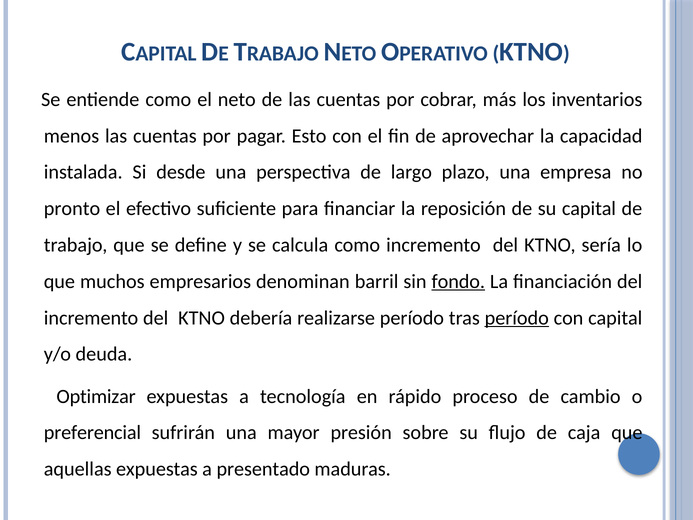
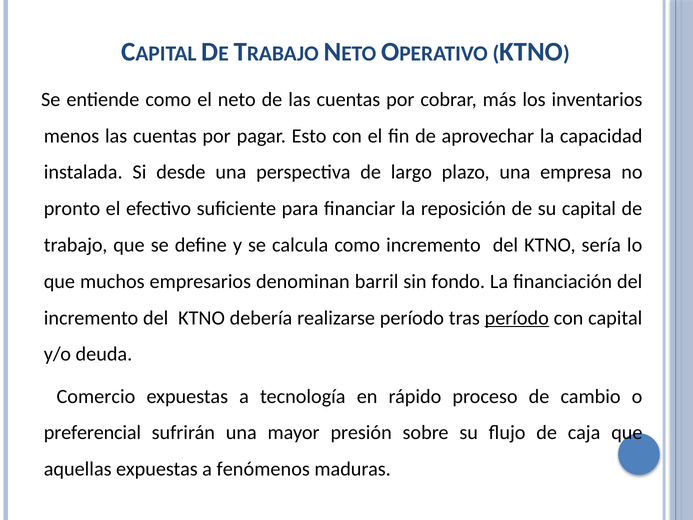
fondo underline: present -> none (458, 281)
Optimizar: Optimizar -> Comercio (96, 396)
presentado: presentado -> fenómenos (263, 469)
